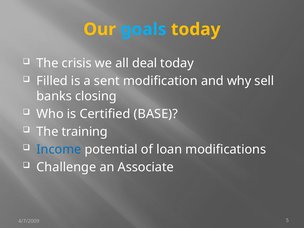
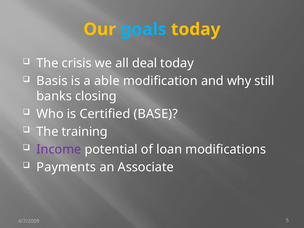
Filled: Filled -> Basis (52, 81)
sent: sent -> able (107, 81)
sell: sell -> still (264, 81)
Income colour: blue -> purple (59, 149)
Challenge: Challenge -> Payments (66, 167)
